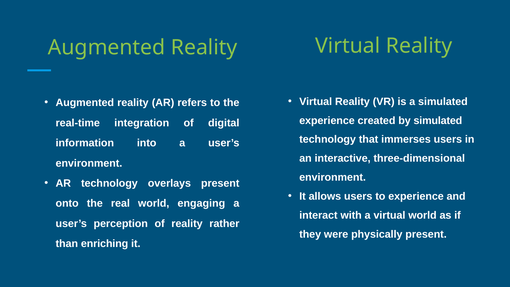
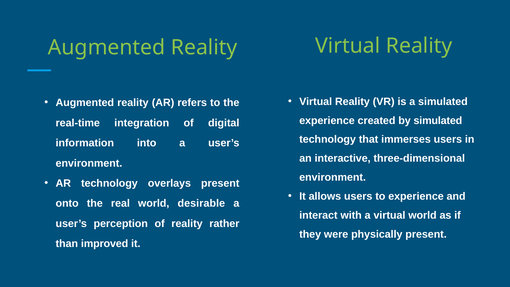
engaging: engaging -> desirable (201, 203)
enriching: enriching -> improved (105, 244)
